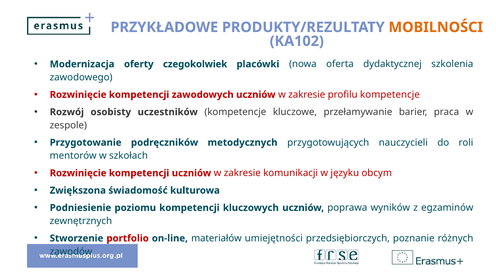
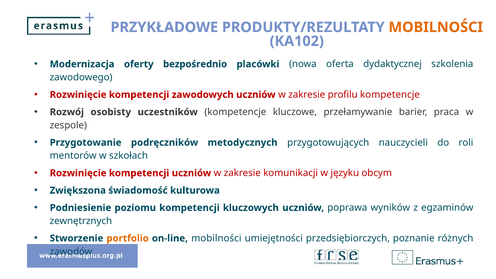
czegokolwiek: czegokolwiek -> bezpośrednio (195, 64)
portfolio colour: red -> orange (128, 238)
on-line materiałów: materiałów -> mobilności (216, 238)
